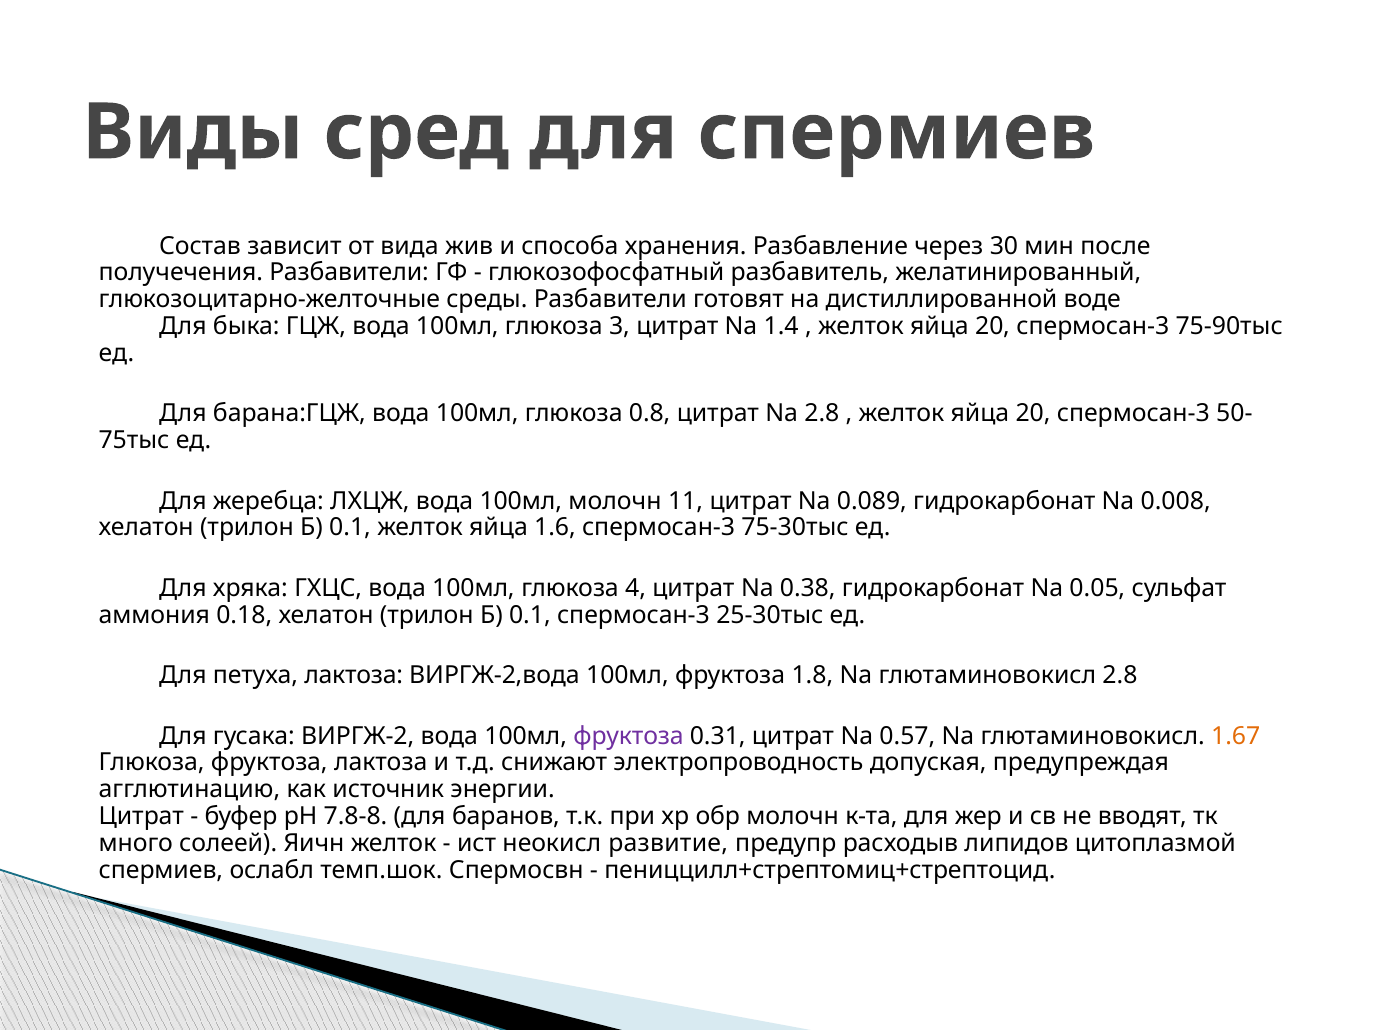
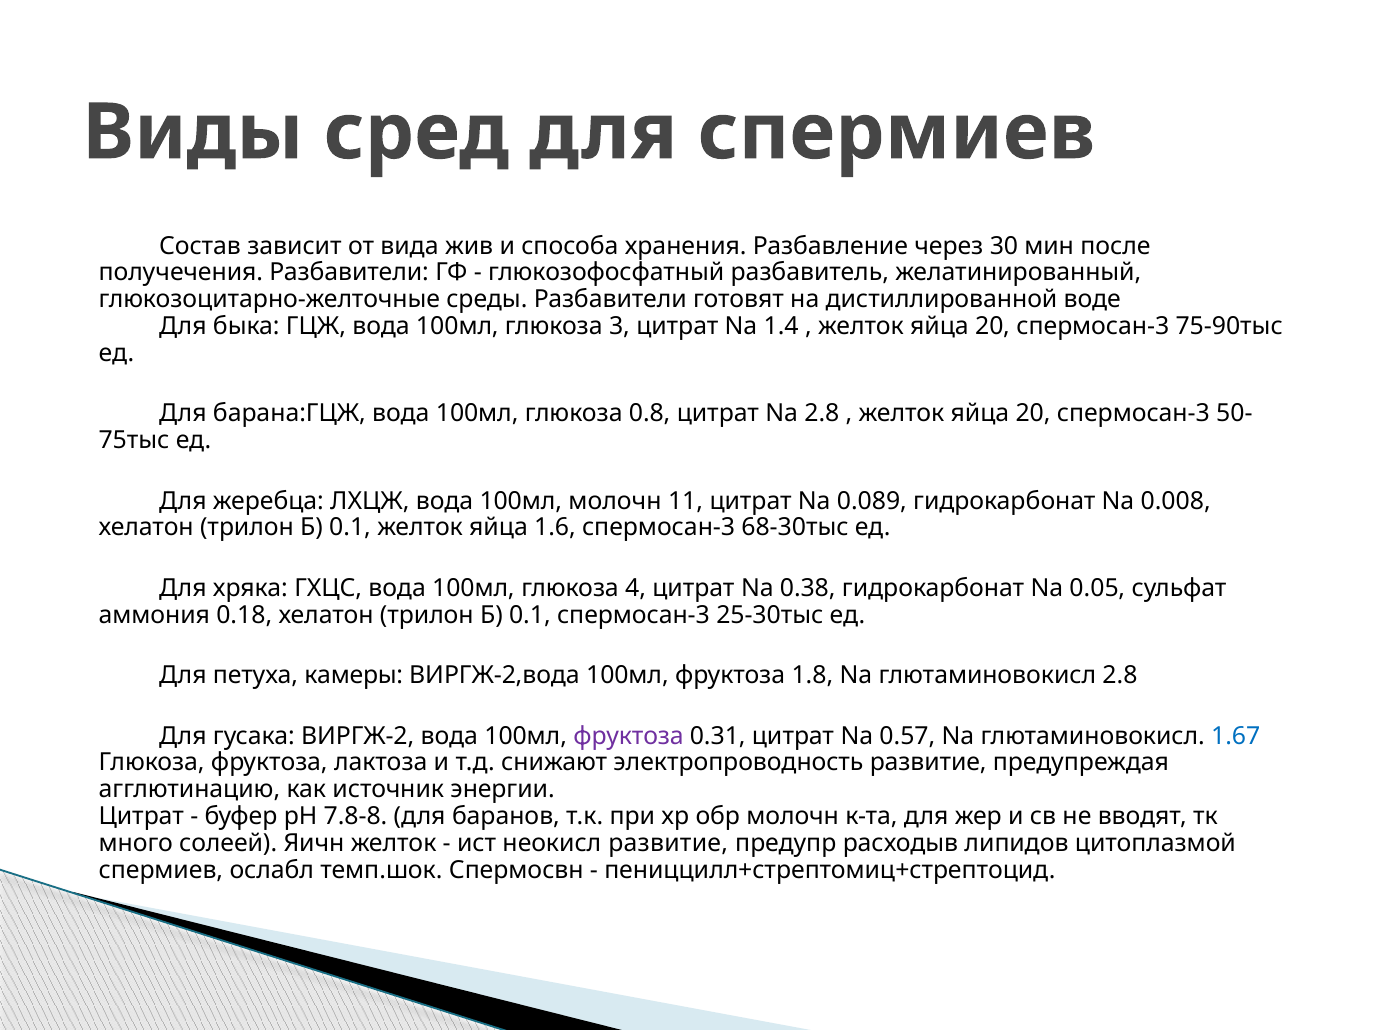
75-30тыс: 75-30тыс -> 68-30тыс (795, 528)
петуха лактоза: лактоза -> камеры (354, 676)
1.67 colour: orange -> blue (1236, 736)
электропроводность допуская: допуская -> развитие (928, 763)
